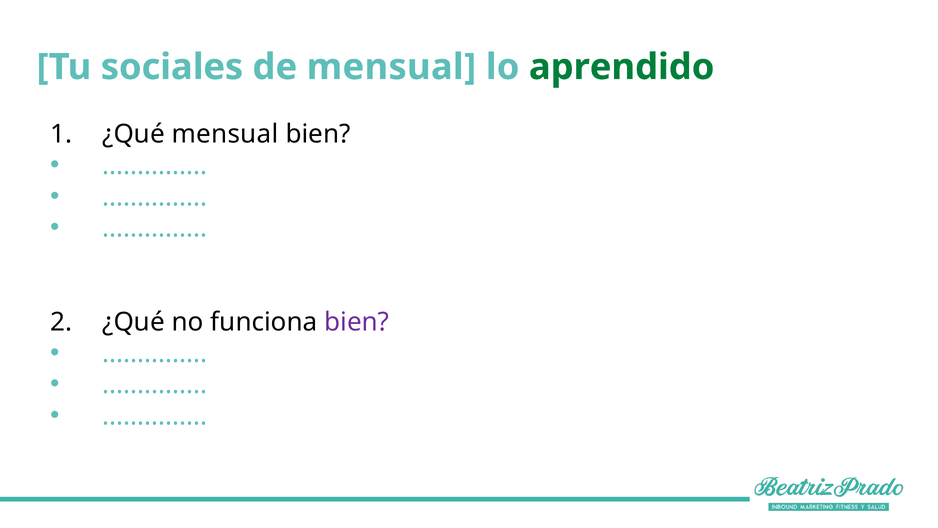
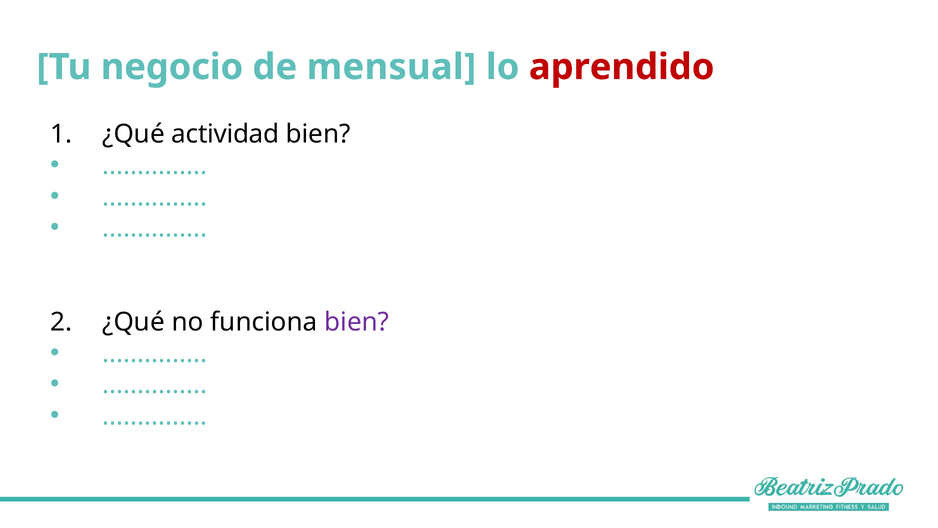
sociales: sociales -> negocio (172, 67)
aprendido colour: green -> red (622, 67)
¿Qué mensual: mensual -> actividad (225, 134)
